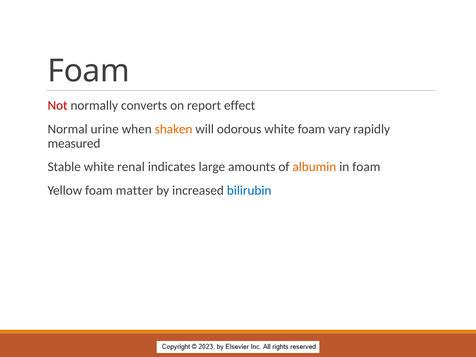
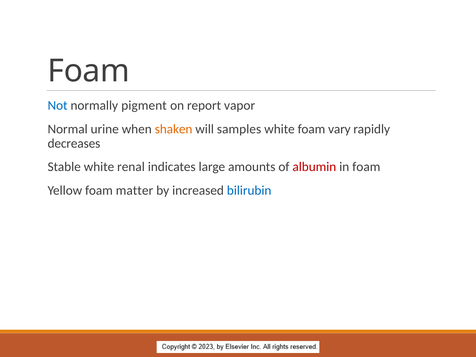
Not colour: red -> blue (58, 106)
converts: converts -> pigment (144, 106)
effect: effect -> vapor (240, 106)
odorous: odorous -> samples (239, 129)
measured: measured -> decreases (74, 143)
albumin colour: orange -> red (314, 167)
